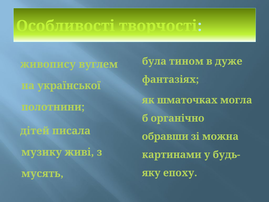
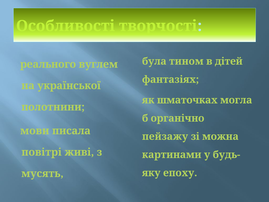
дуже: дуже -> дітей (229, 61)
живопису: живопису -> реального (48, 64)
дітей: дітей -> мови (35, 131)
обравши: обравши -> пейзажу (165, 136)
музику: музику -> повітрі (42, 152)
